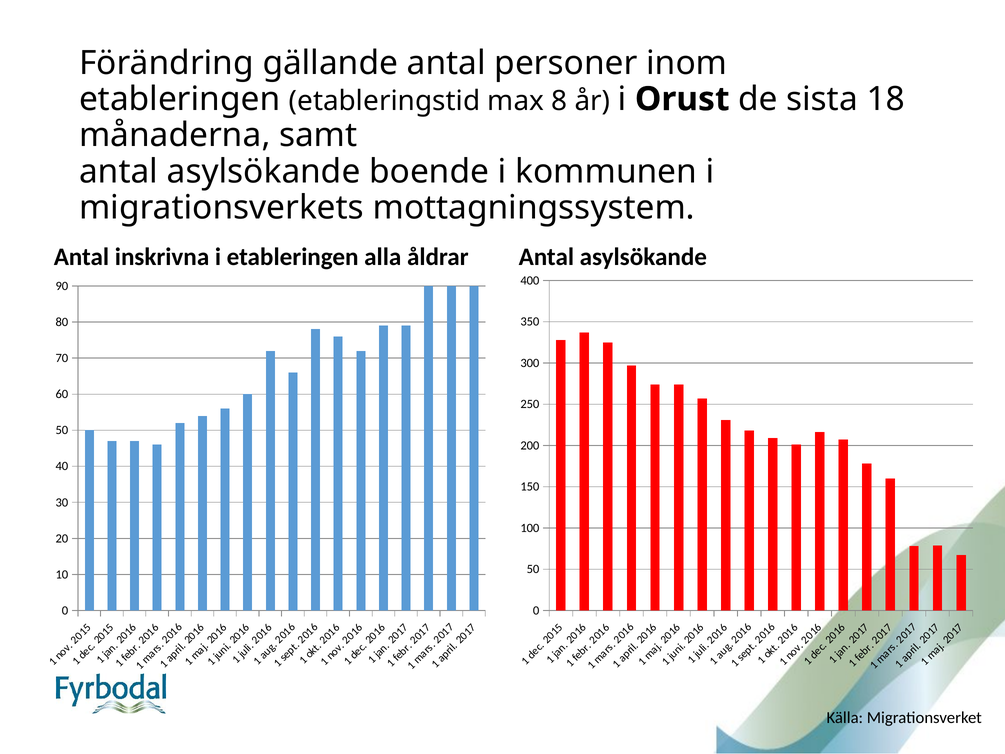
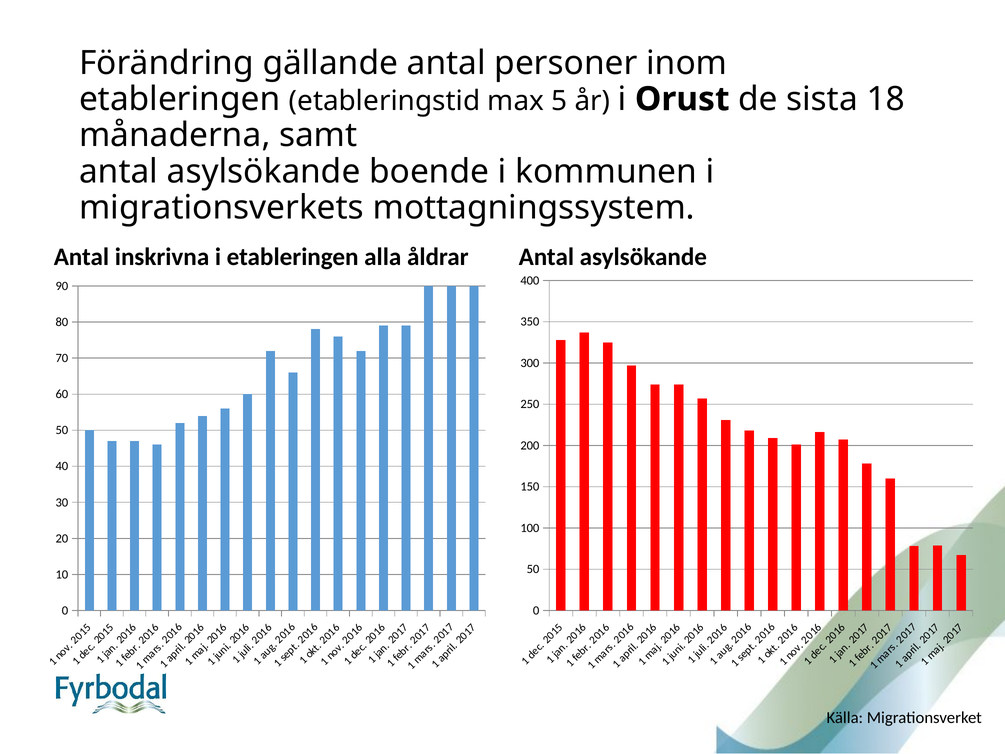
max 8: 8 -> 5 (559, 101)
